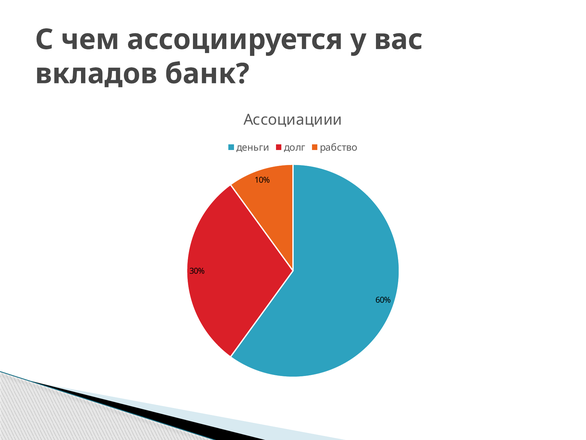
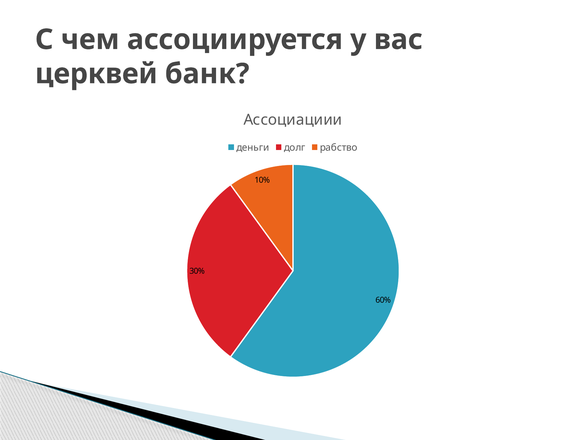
вкладов: вкладов -> церквей (96, 74)
